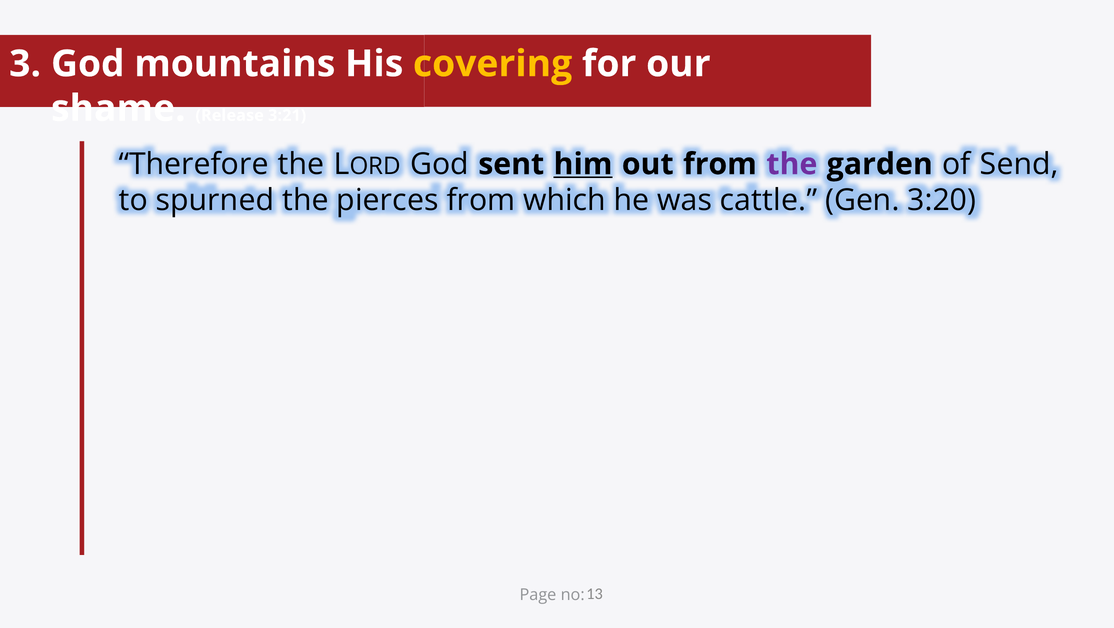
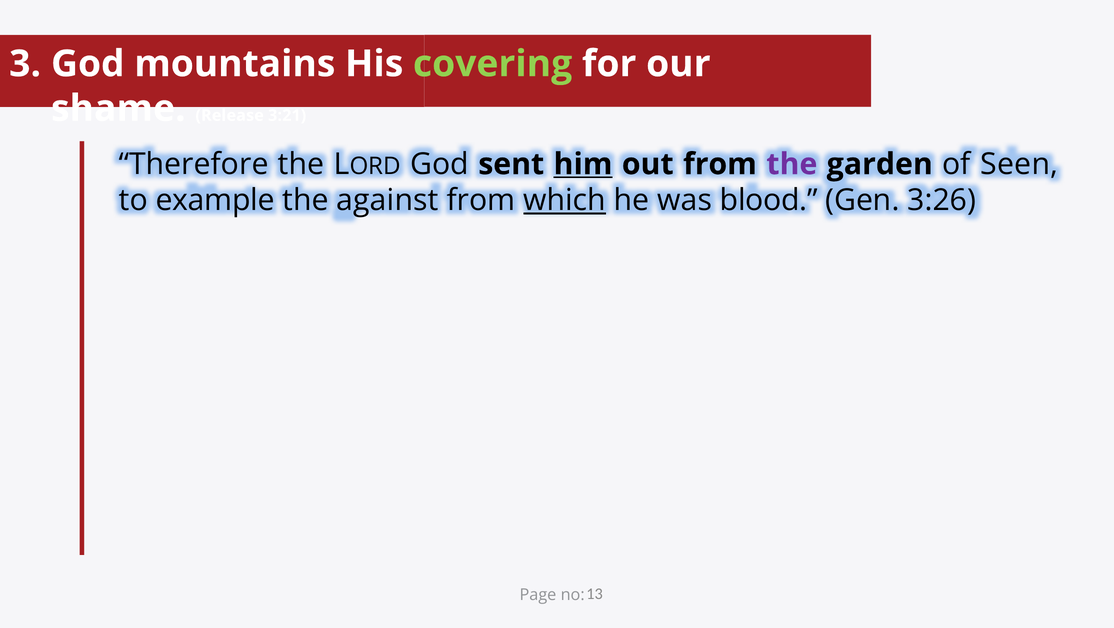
covering colour: yellow -> light green (493, 64)
Send: Send -> Seen (1019, 164)
spurned: spurned -> example (215, 201)
pierces: pierces -> against (388, 201)
which underline: none -> present (565, 201)
cattle: cattle -> blood (769, 201)
3:20: 3:20 -> 3:26 (942, 201)
